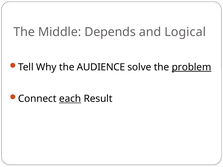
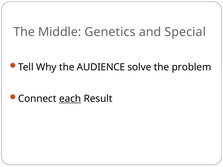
Depends: Depends -> Genetics (110, 32)
Logical: Logical -> Special (185, 32)
problem underline: present -> none (192, 67)
